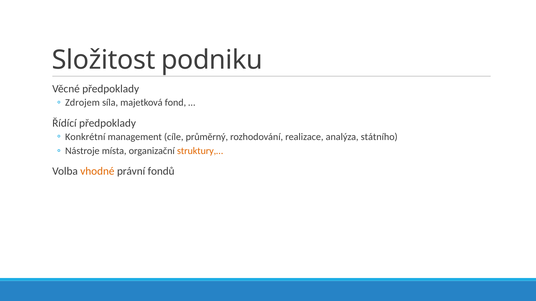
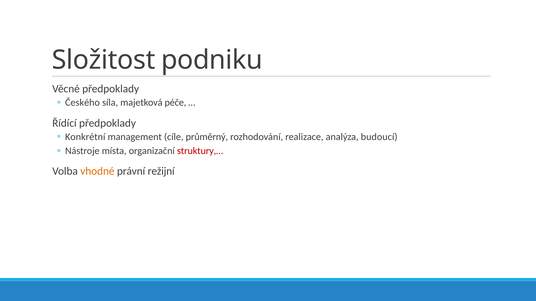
Zdrojem: Zdrojem -> Českého (82, 103)
fond: fond -> péče (175, 103)
státního: státního -> budoucí (379, 137)
struktury,… colour: orange -> red (200, 151)
fondů: fondů -> režijní (161, 172)
